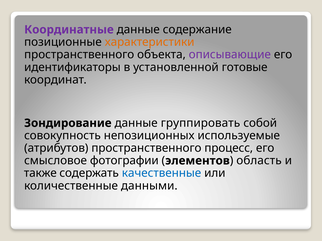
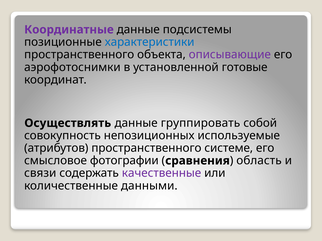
содержание: содержание -> подсистемы (197, 30)
характеристики colour: orange -> blue (150, 42)
идентификаторы: идентификаторы -> аэрофотоснимки (72, 67)
Зондирование: Зондирование -> Осуществлять (68, 123)
процесс: процесс -> системе (229, 148)
элементов: элементов -> сравнения (197, 161)
также: также -> связи (40, 174)
качественные colour: blue -> purple (162, 174)
